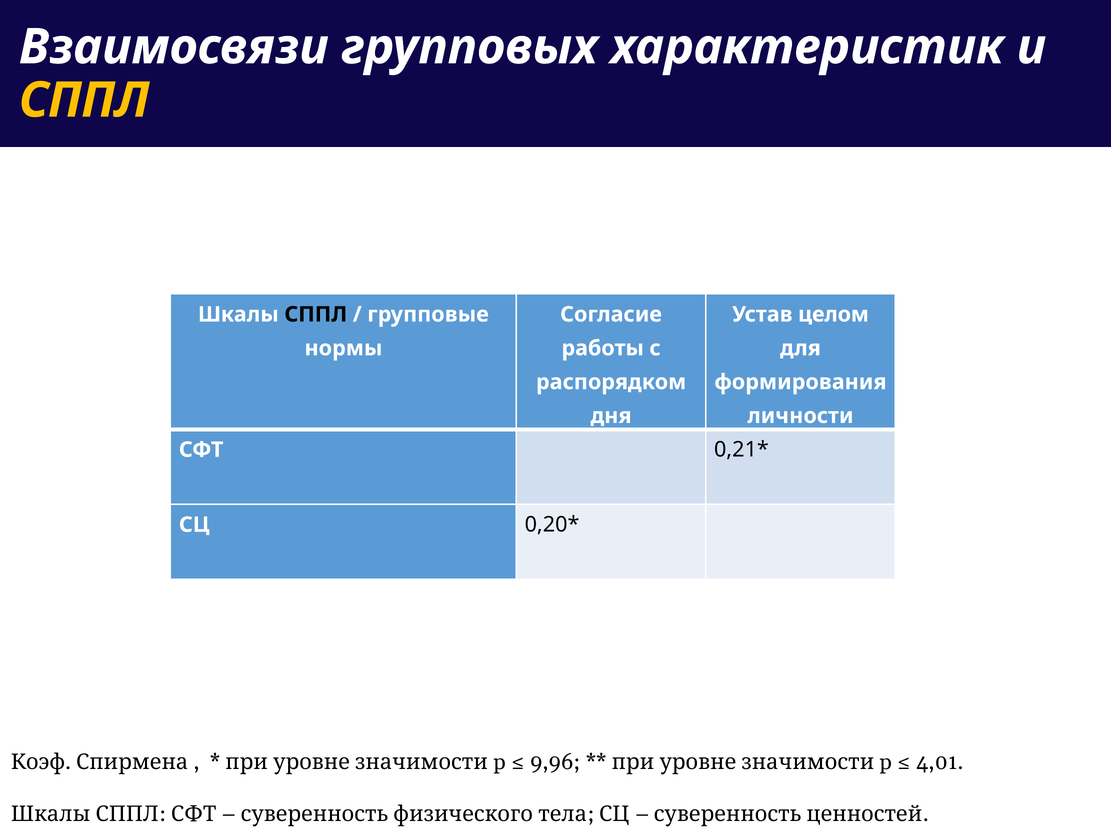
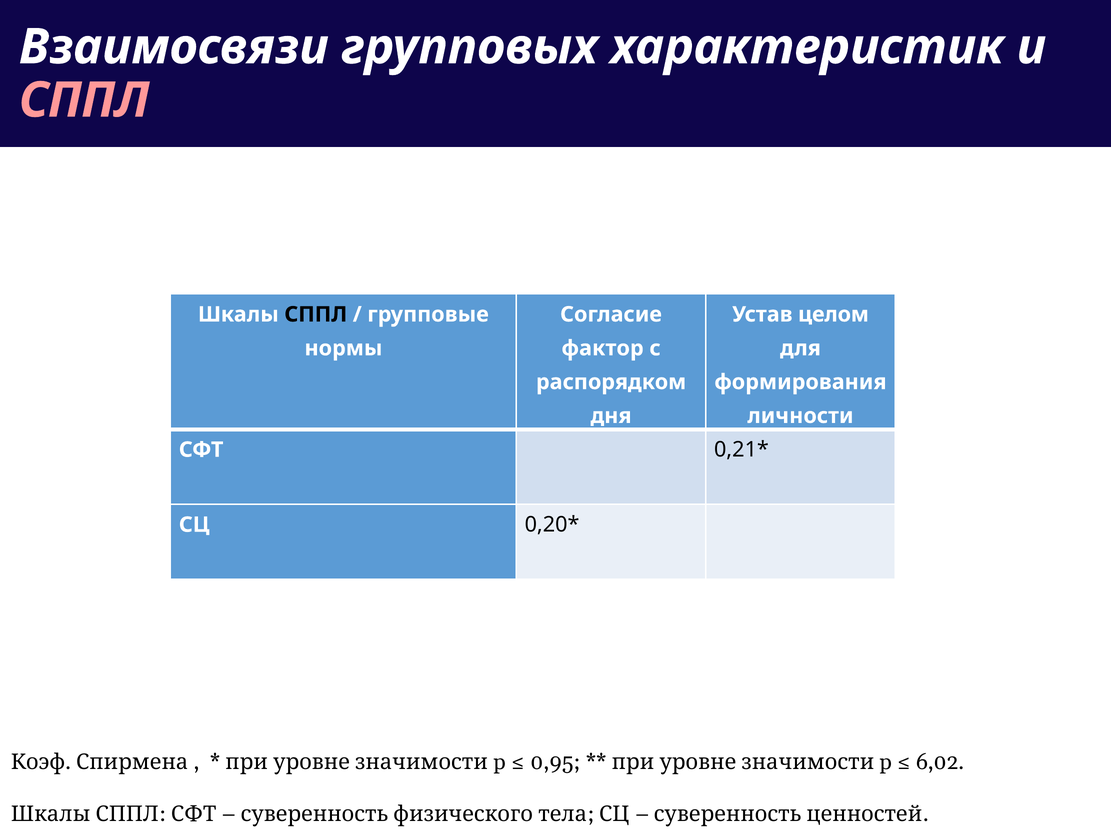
СППЛ colour: yellow -> pink (84, 100)
работы: работы -> фактор (603, 348)
9,96: 9,96 -> 0,95 (555, 763)
4,01: 4,01 -> 6,02 (940, 763)
